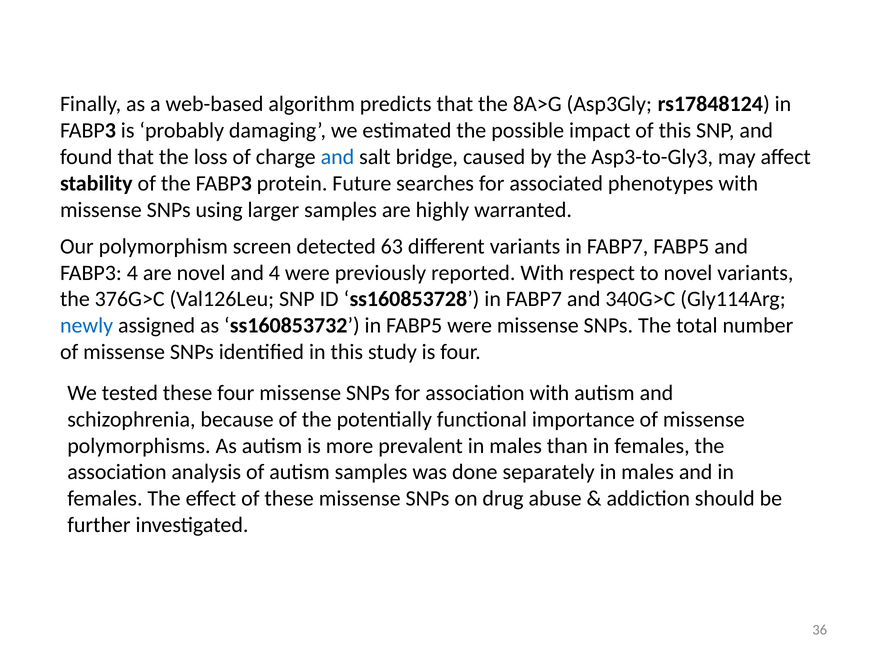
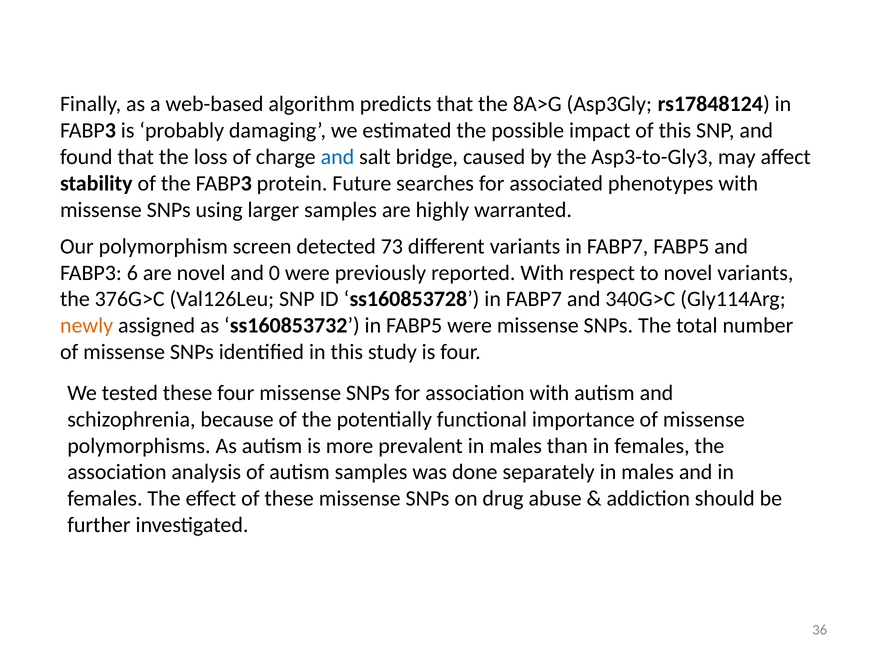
63: 63 -> 73 (392, 246)
FABP3 4: 4 -> 6 (132, 273)
and 4: 4 -> 0 (274, 273)
newly colour: blue -> orange (87, 326)
